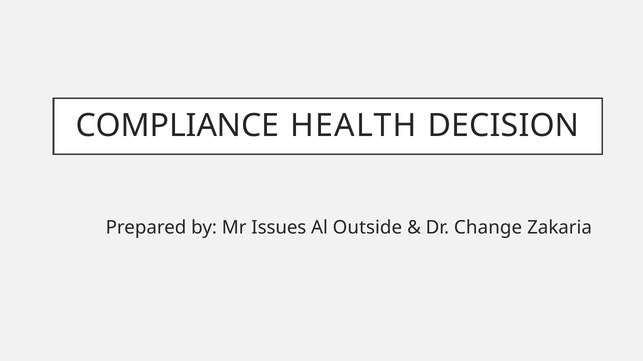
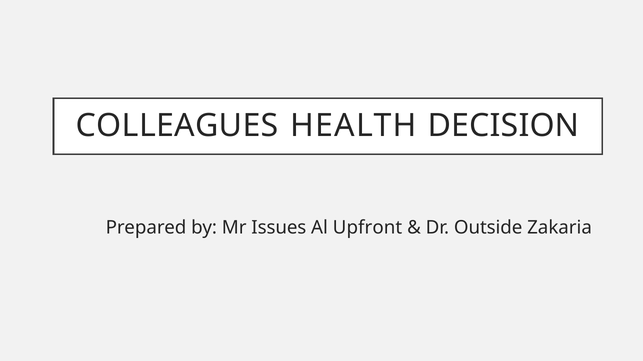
COMPLIANCE: COMPLIANCE -> COLLEAGUES (177, 126)
Outside: Outside -> Upfront (367, 228)
Change: Change -> Outside (488, 228)
